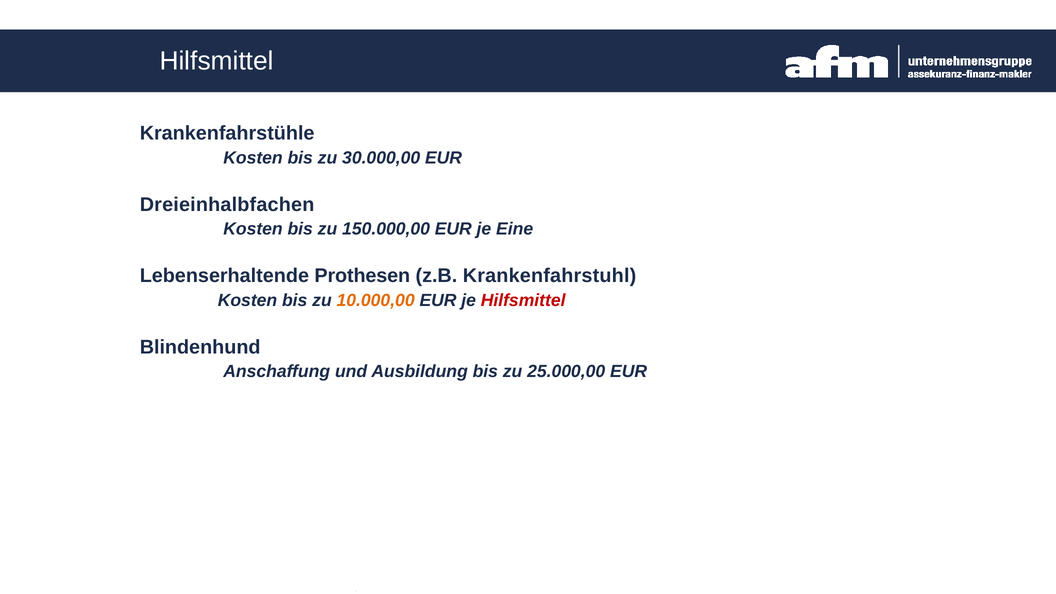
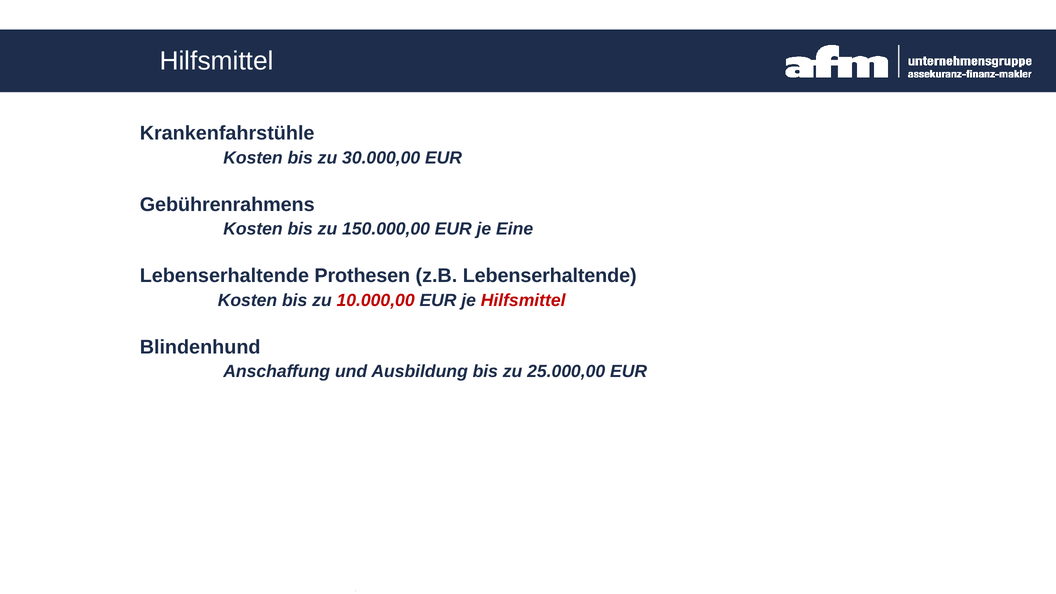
Dreieinhalbfachen: Dreieinhalbfachen -> Gebührenrahmens (227, 205)
z.B Krankenfahrstuhl: Krankenfahrstuhl -> Lebenserhaltende (550, 276)
10.000,00 colour: orange -> red (376, 300)
